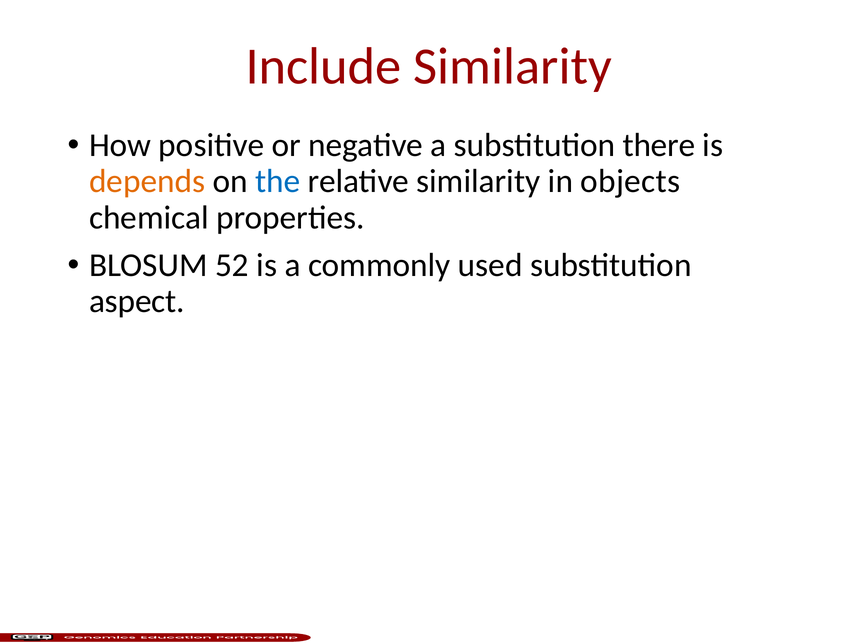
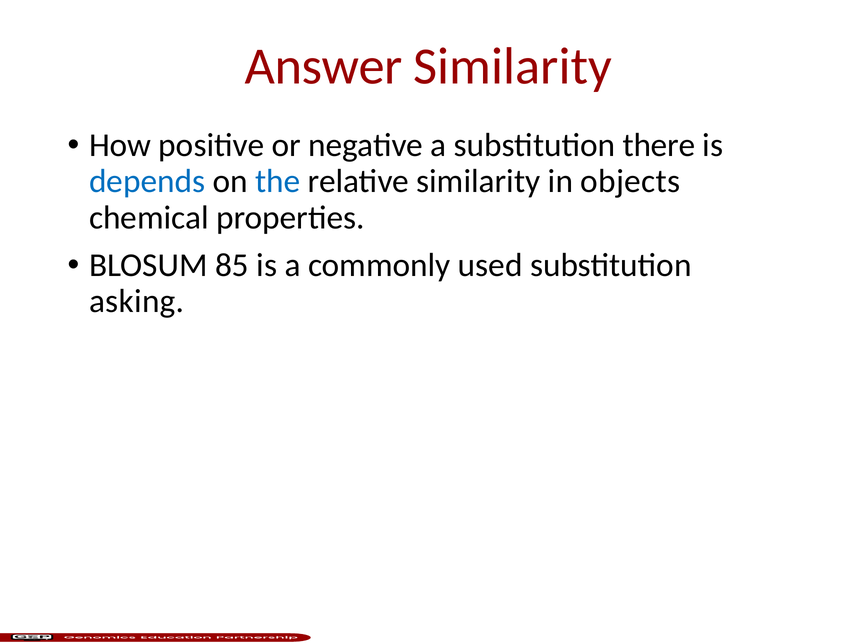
Include: Include -> Answer (324, 67)
depends colour: orange -> blue (147, 182)
52: 52 -> 85 (232, 266)
aspect: aspect -> asking (137, 302)
